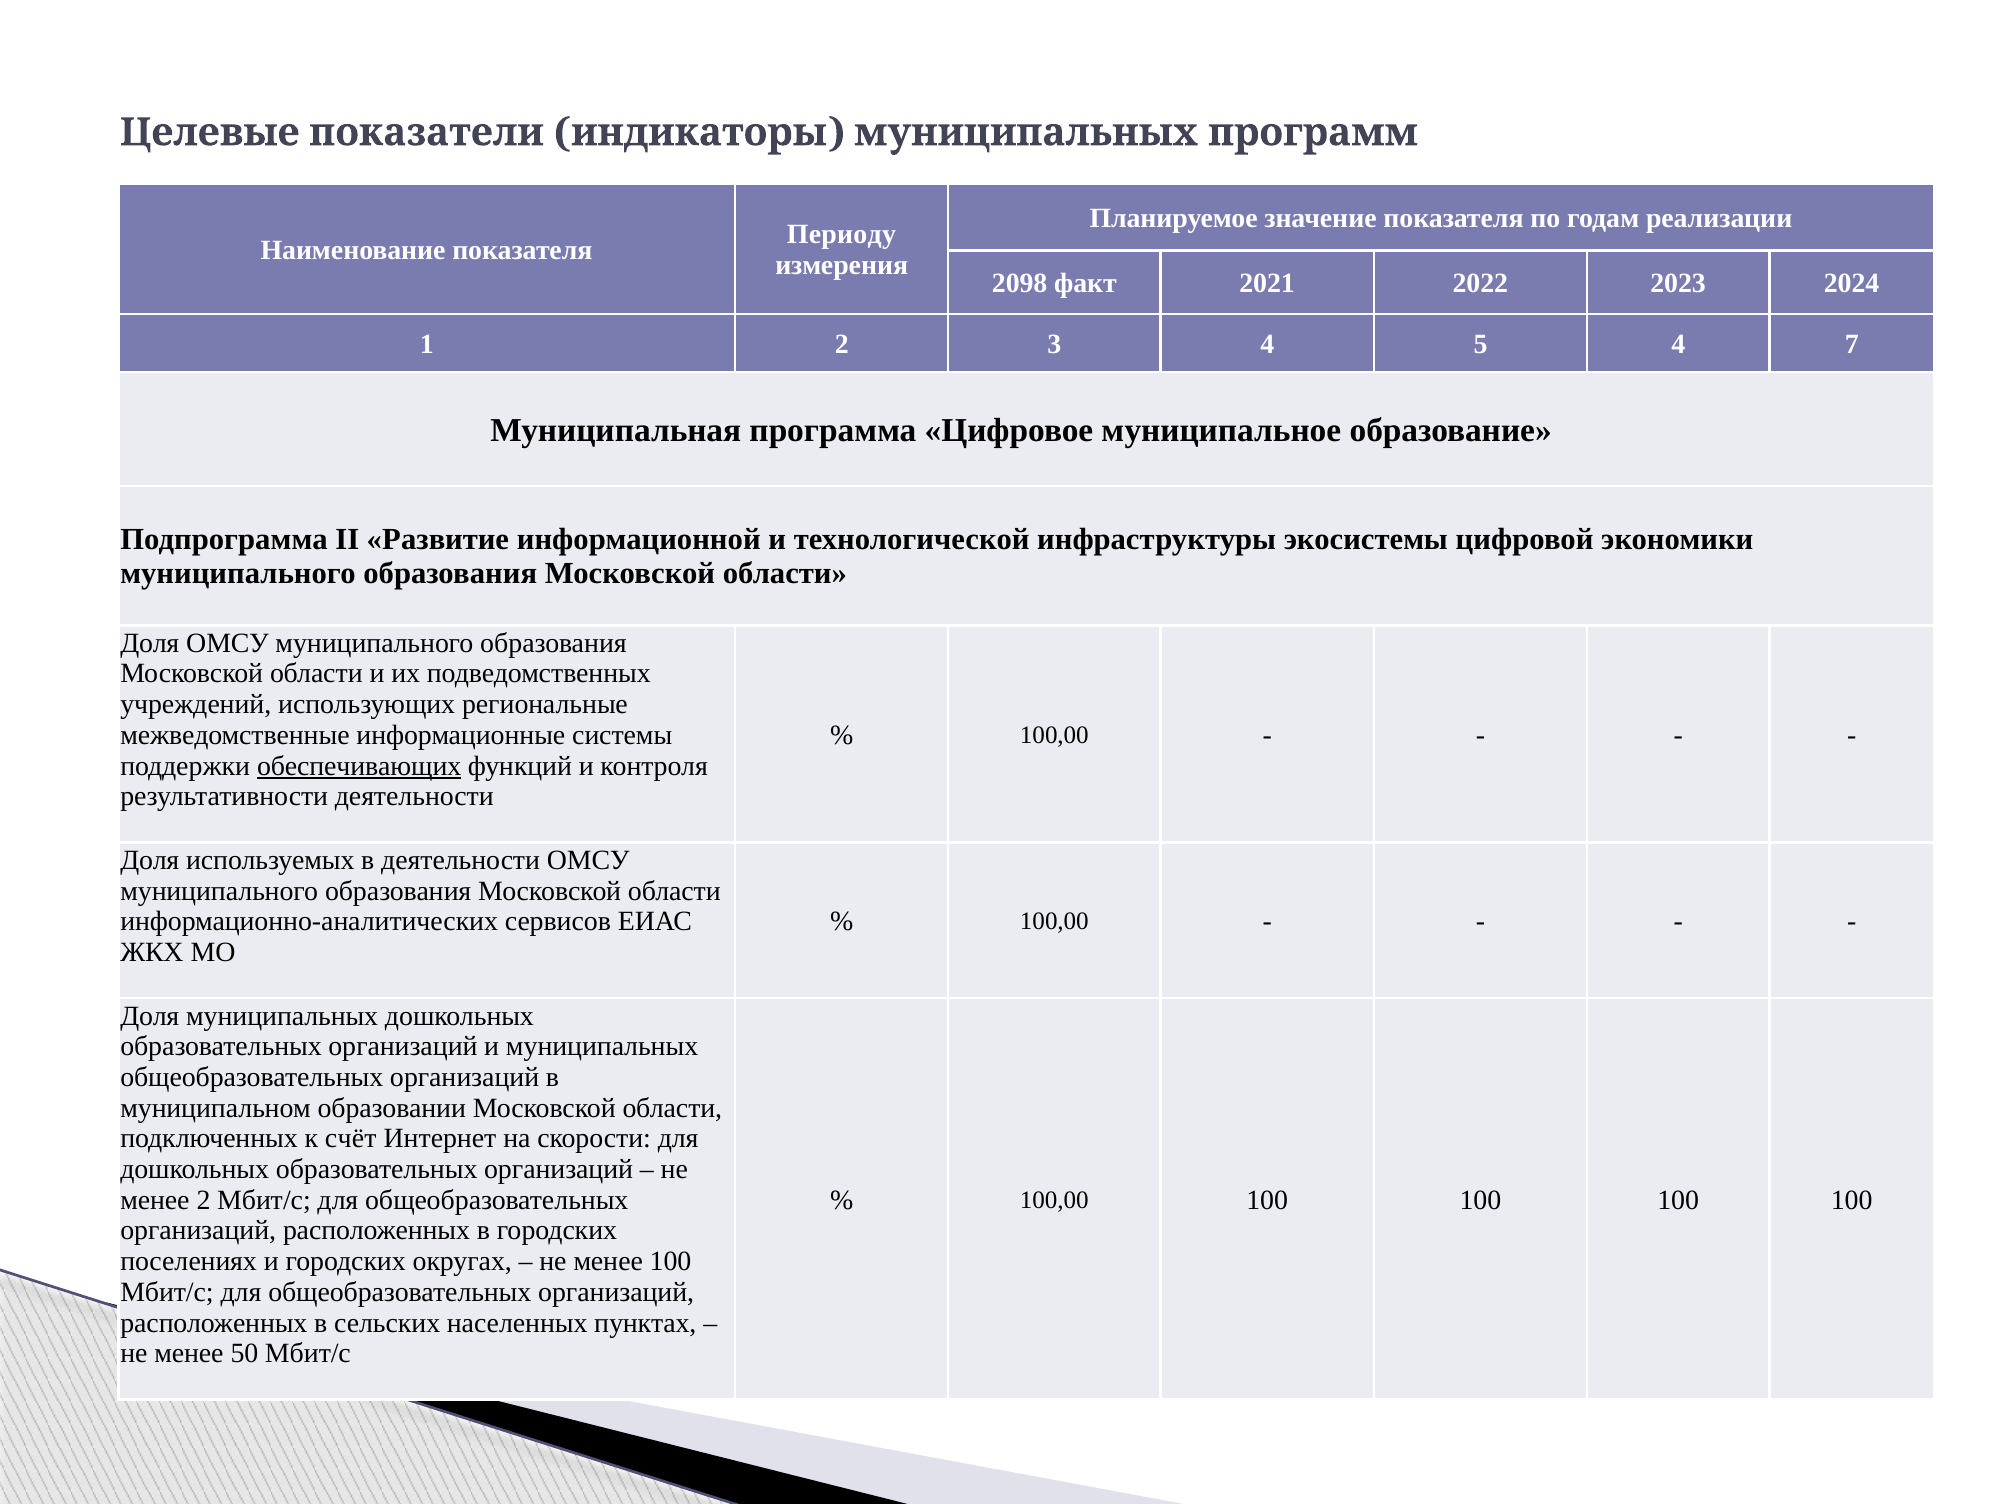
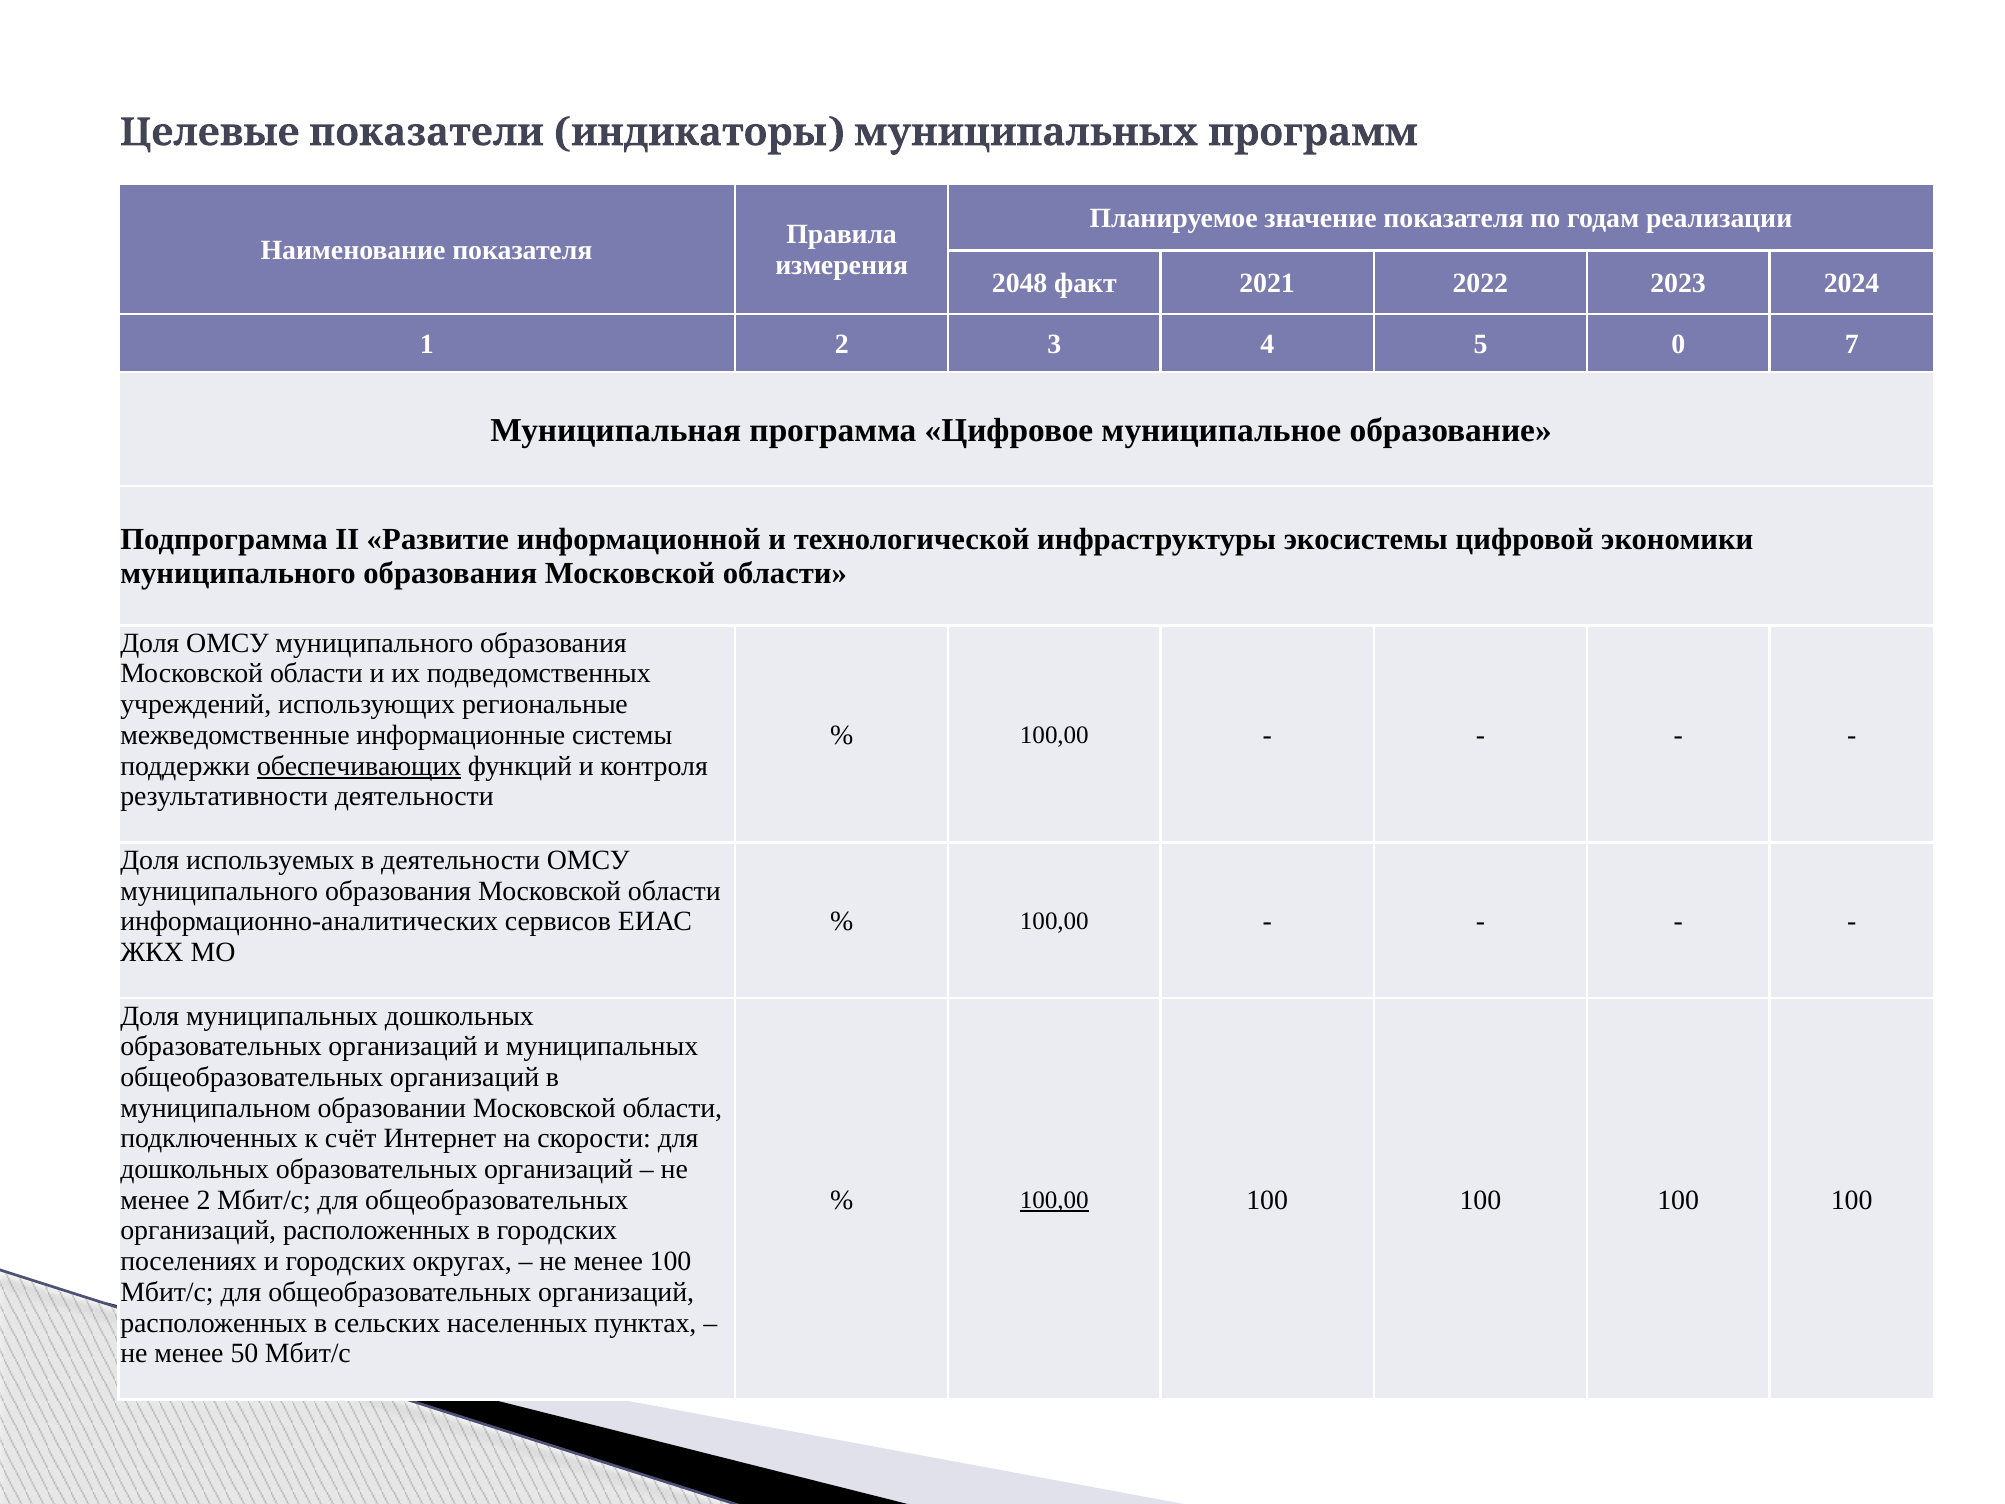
Периоду: Периоду -> Правила (842, 235)
2098: 2098 -> 2048 (1020, 284)
5 4: 4 -> 0 (1678, 344)
100,00 underline: none -> present (1054, 1200)
